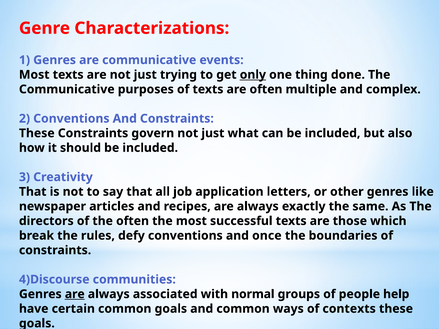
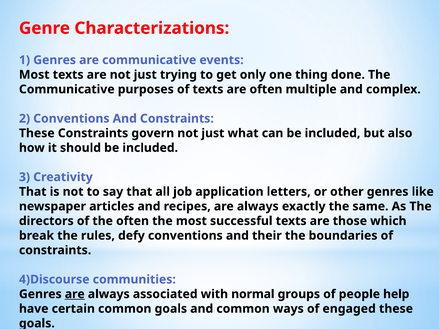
only underline: present -> none (253, 75)
once: once -> their (267, 236)
contexts: contexts -> engaged (349, 309)
